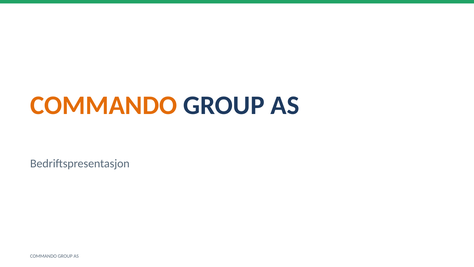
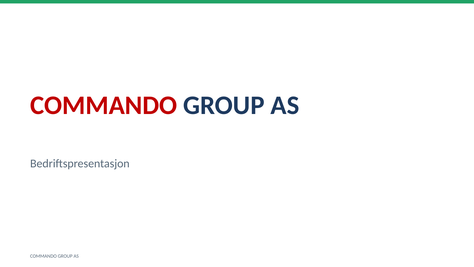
COMMANDO colour: orange -> red (104, 105)
